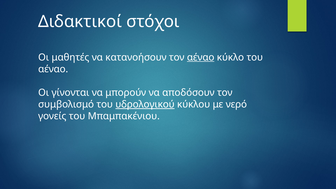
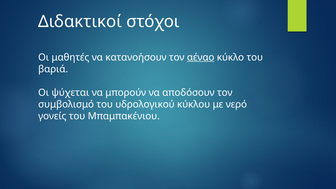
αέναο: αέναο -> βαριά (53, 69)
γίνονται: γίνονται -> ψύχεται (70, 93)
υδρολογικού underline: present -> none (145, 104)
